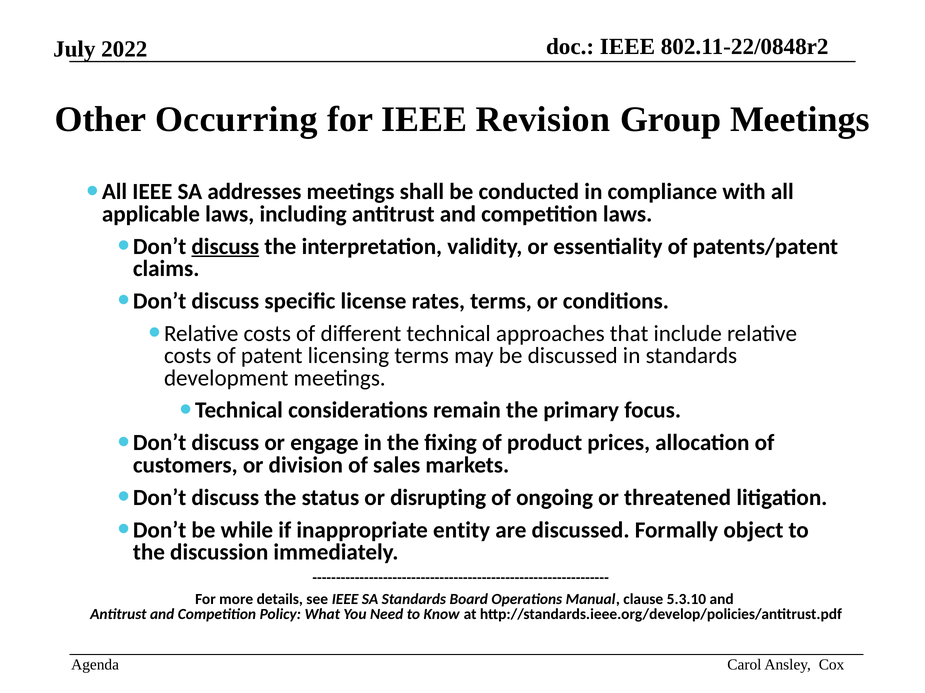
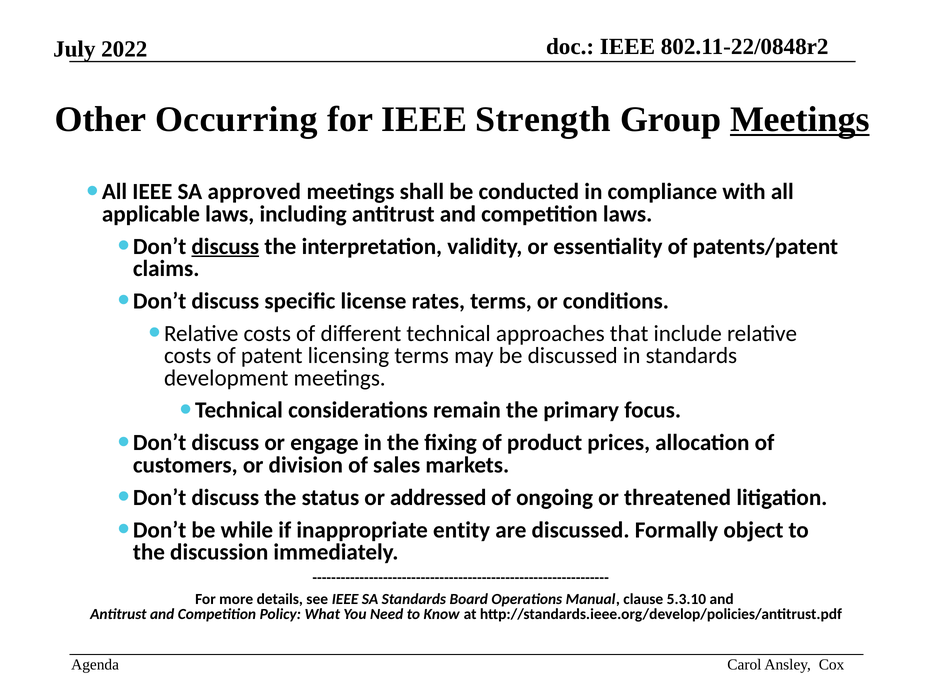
Revision: Revision -> Strength (543, 120)
Meetings underline: none -> present (800, 120)
addresses: addresses -> approved (254, 192)
disrupting: disrupting -> addressed (438, 498)
